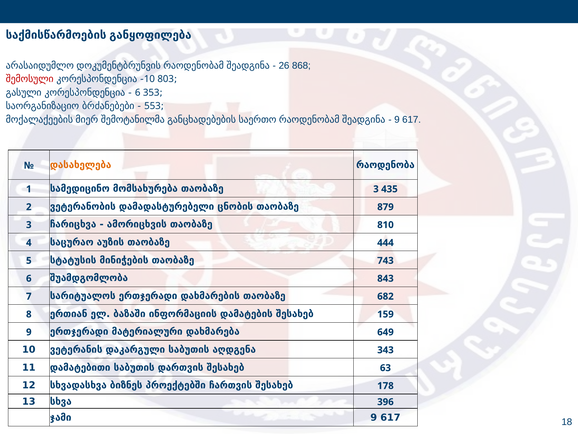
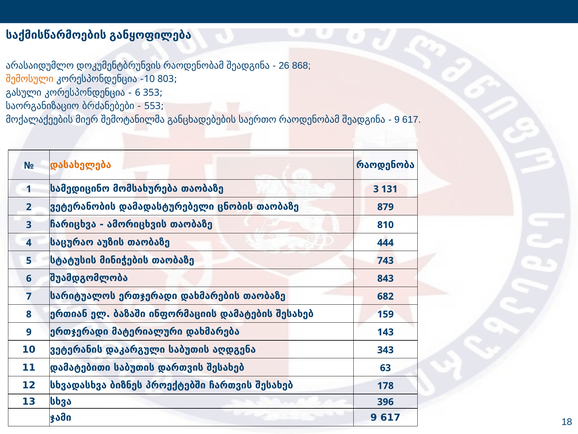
შემოსული colour: red -> orange (30, 79)
435: 435 -> 131 (389, 189)
649: 649 -> 143 (385, 332)
